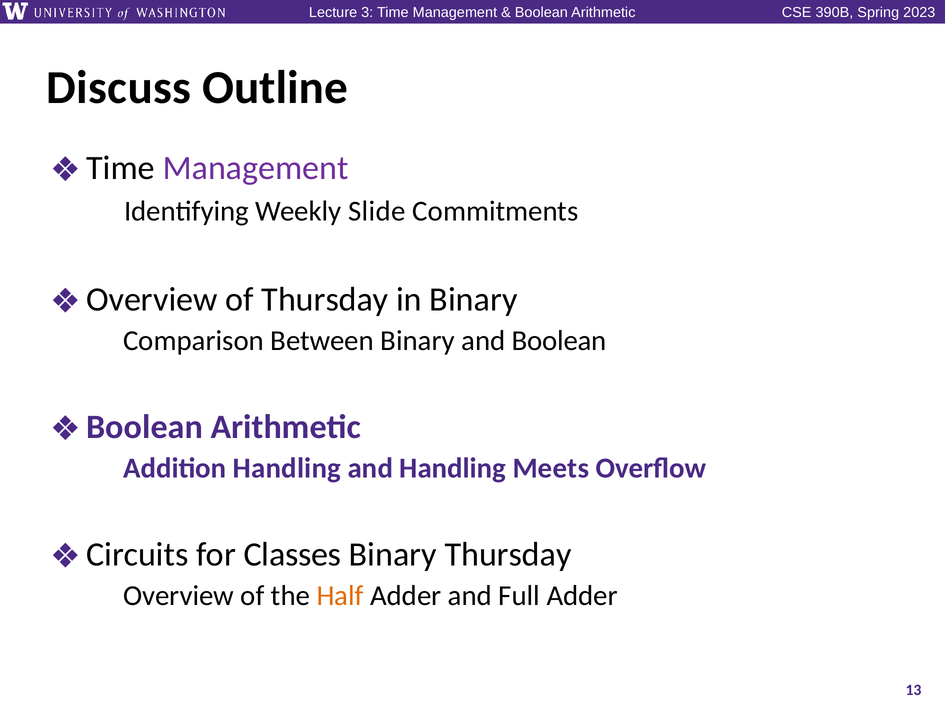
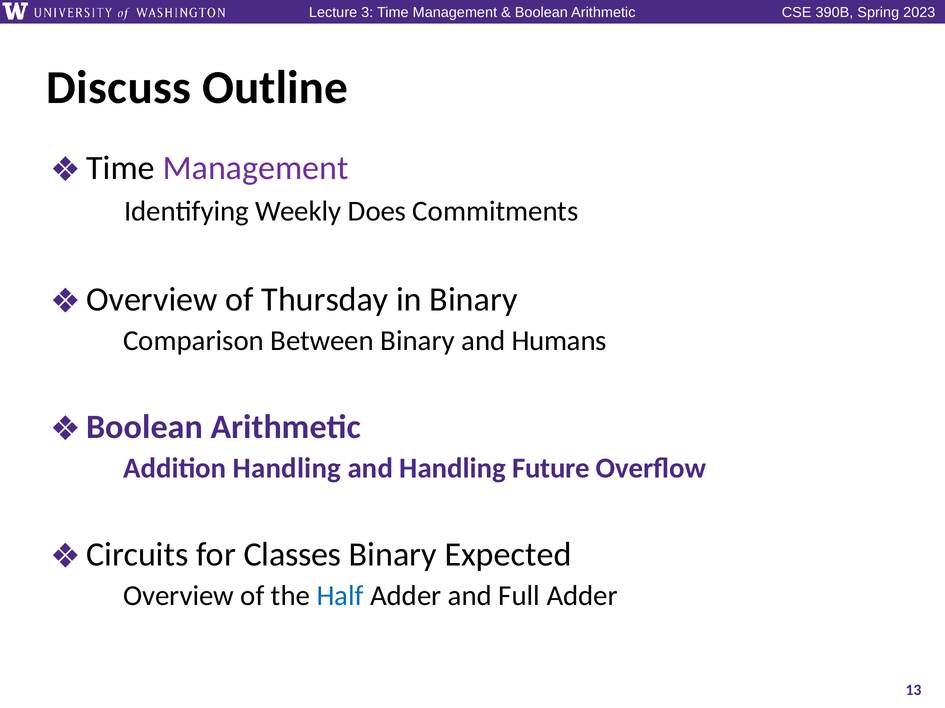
Slide: Slide -> Does (377, 212)
and Boolean: Boolean -> Humans (559, 341)
Meets: Meets -> Future (551, 469)
Binary Thursday: Thursday -> Expected (508, 555)
Half colour: orange -> blue (340, 596)
